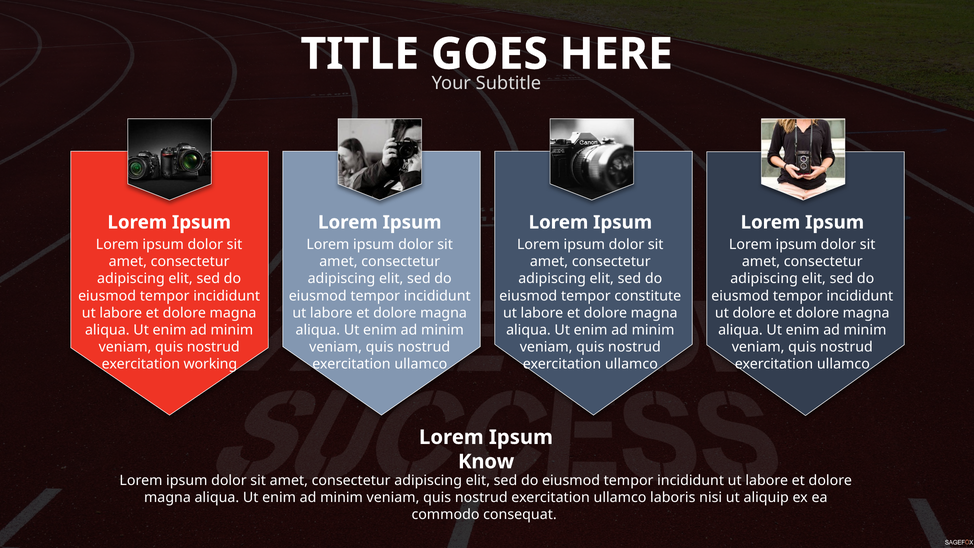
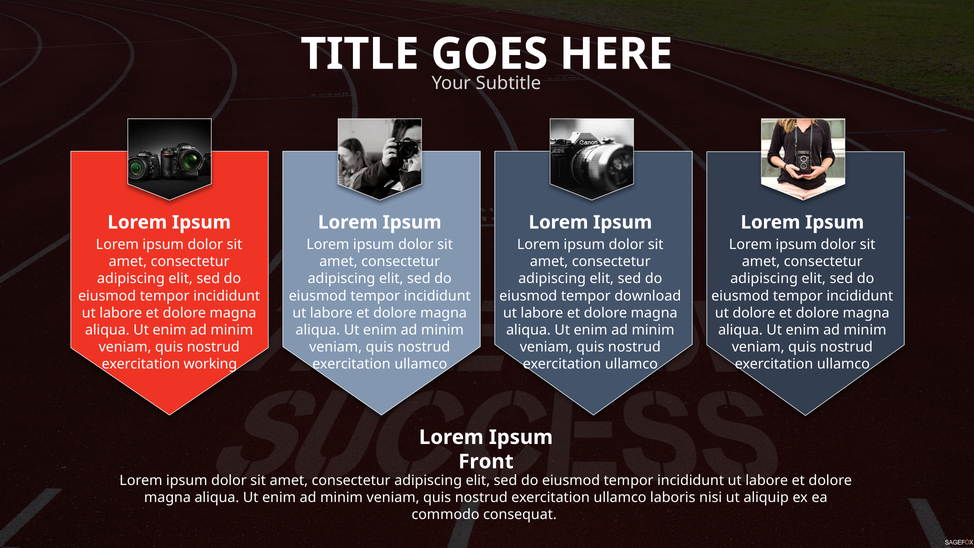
constitute: constitute -> download (648, 296)
Know: Know -> Front (486, 462)
